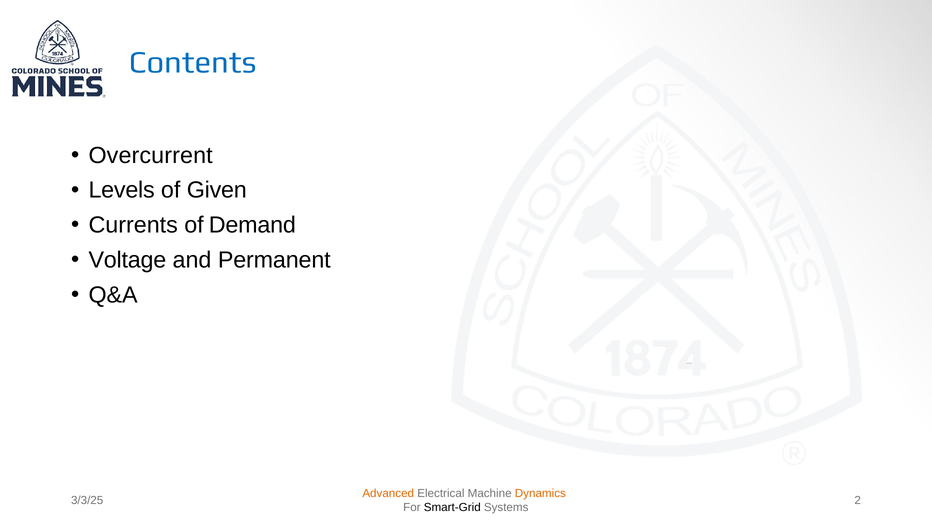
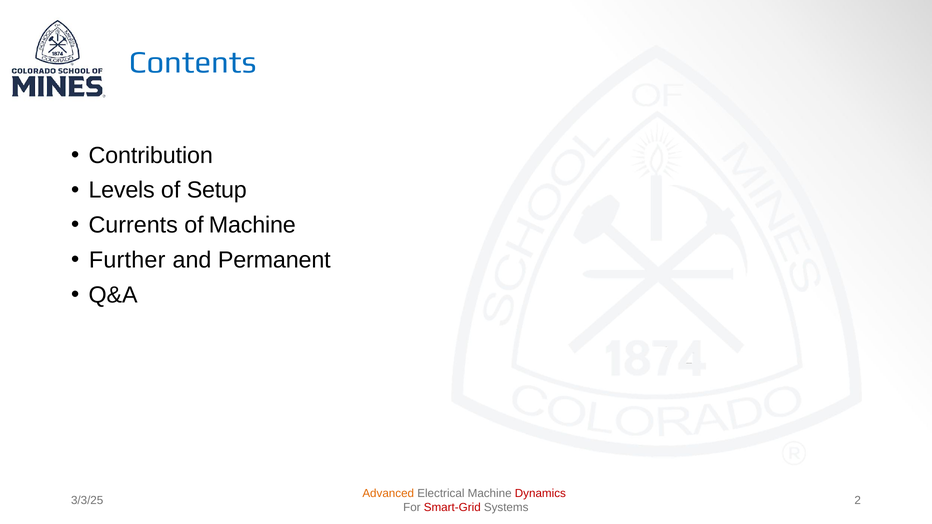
Overcurrent: Overcurrent -> Contribution (151, 155)
Given: Given -> Setup (217, 190)
of Demand: Demand -> Machine (252, 225)
Voltage: Voltage -> Further (127, 260)
Dynamics colour: orange -> red (540, 494)
Smart-Grid colour: black -> red (452, 508)
